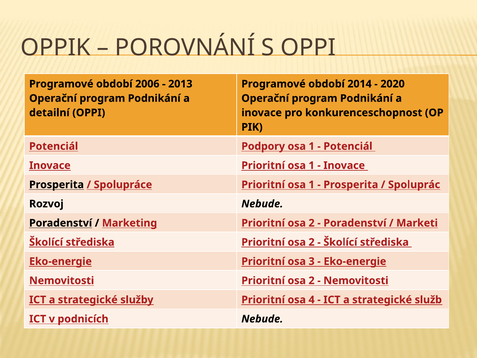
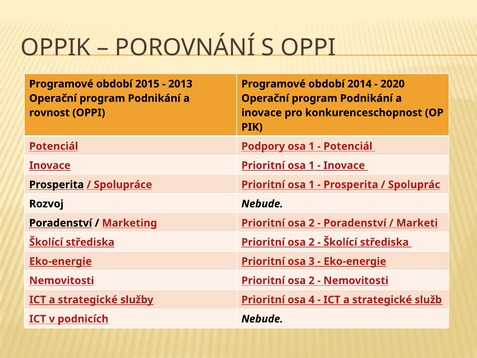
2006: 2006 -> 2015 (147, 84)
detailní: detailní -> rovnost (49, 113)
